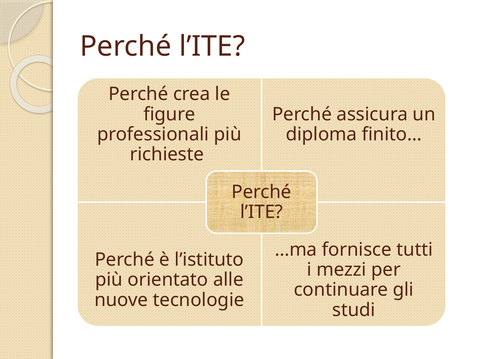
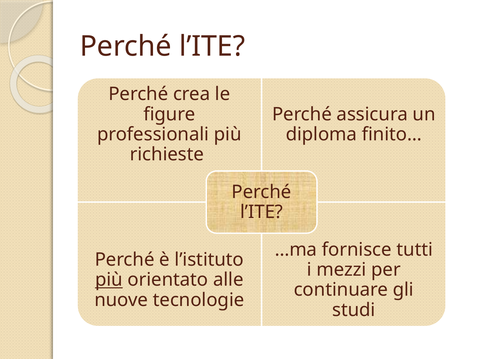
più underline: none -> present (109, 279)
